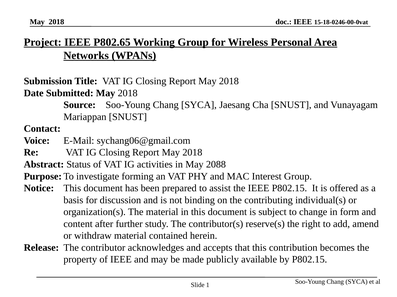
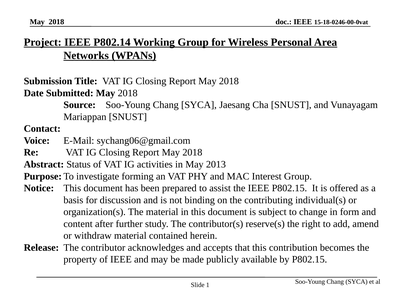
P802.65: P802.65 -> P802.14 (112, 42)
2088: 2088 -> 2013 (216, 165)
